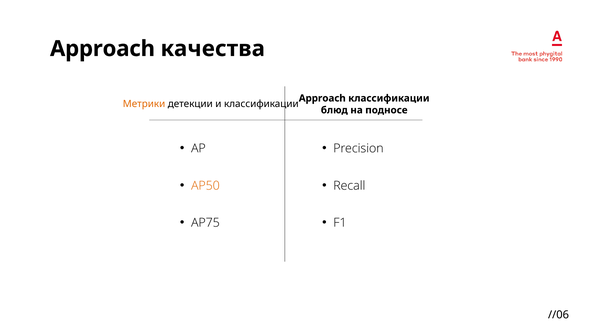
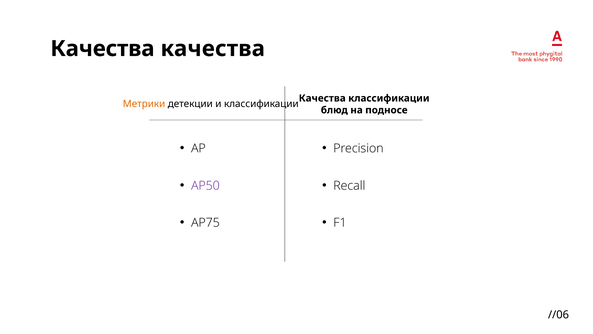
Approach: Approach -> Качества (102, 49)
классификации Approach: Approach -> Качества (322, 98)
AP50 colour: orange -> purple (205, 185)
